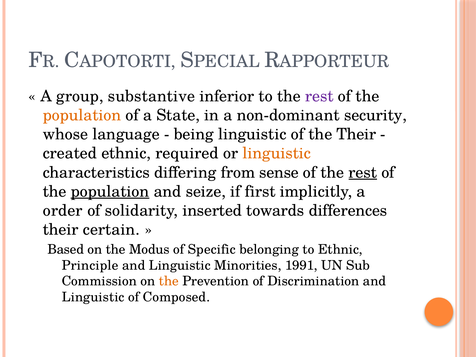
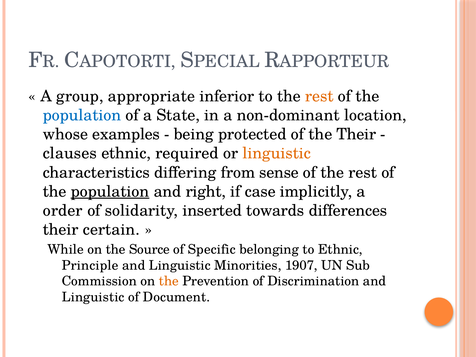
substantive: substantive -> appropriate (151, 96)
rest colour: purple -> orange (319, 96)
population colour: orange -> blue (82, 115)
security: security -> location (375, 115)
language: language -> examples (126, 134)
being linguistic: linguistic -> protected (252, 134)
created: created -> clauses (70, 153)
rest underline: present -> none (363, 172)
seize: seize -> right (206, 191)
first: first -> case (260, 191)
Based: Based -> While (66, 249)
Modus: Modus -> Source (149, 249)
1991: 1991 -> 1907 (301, 265)
Composed: Composed -> Document (177, 297)
